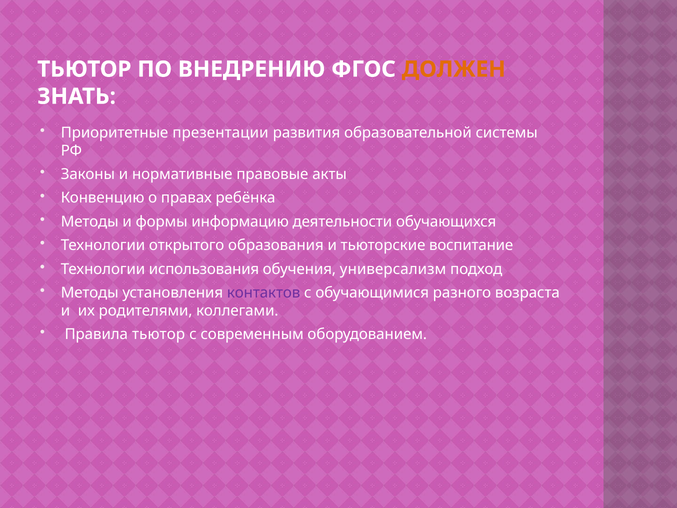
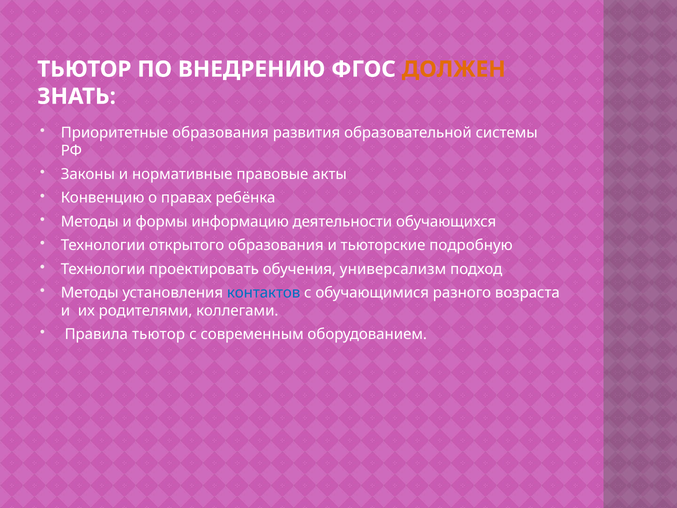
Приоритетные презентации: презентации -> образования (220, 133)
воспитание: воспитание -> подробную (471, 245)
использования: использования -> проектировать (204, 269)
контактов colour: purple -> blue (264, 293)
